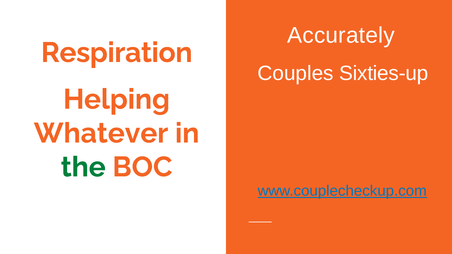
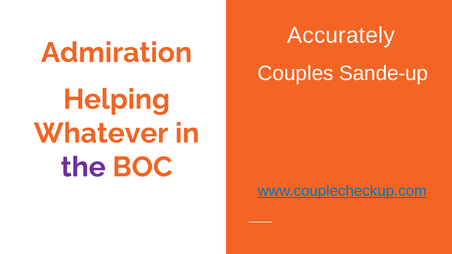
Respiration: Respiration -> Admiration (117, 53)
Sixties-up: Sixties-up -> Sande-up (384, 73)
the colour: green -> purple (83, 167)
